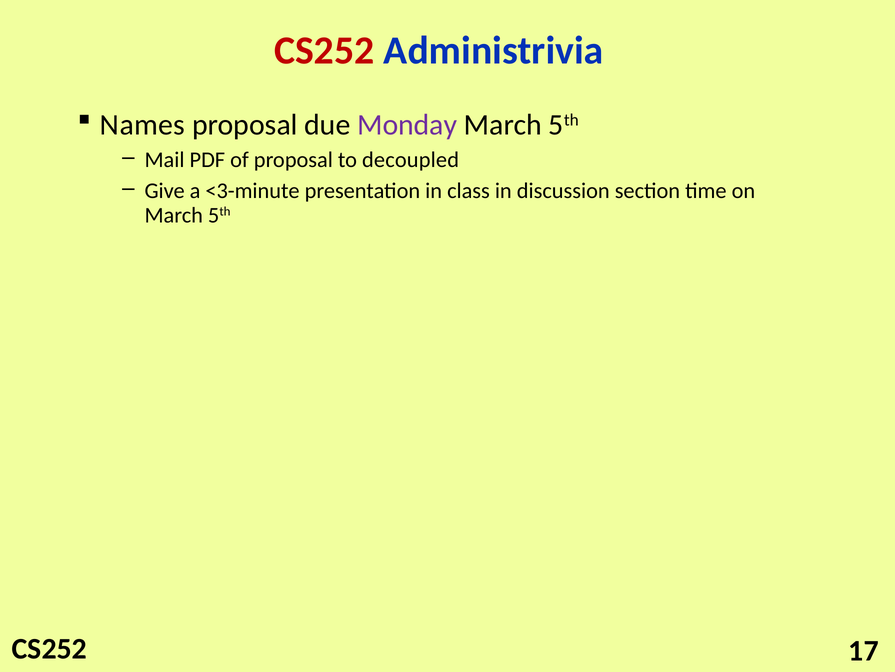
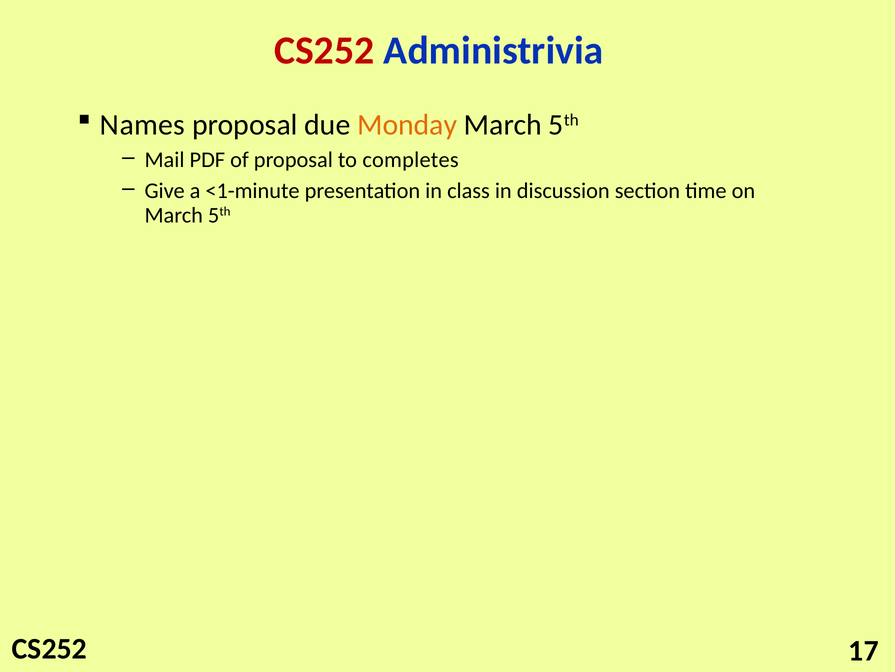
Monday colour: purple -> orange (407, 125)
decoupled: decoupled -> completes (411, 160)
<3-minute: <3-minute -> <1-minute (253, 191)
